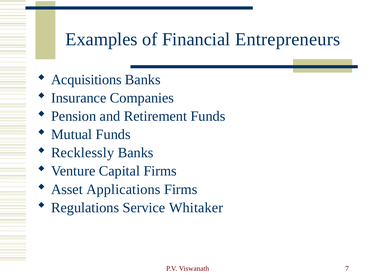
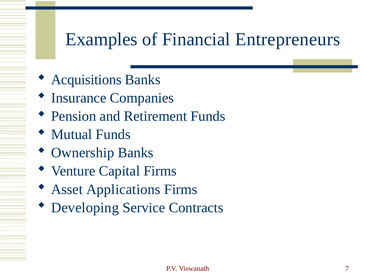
Recklessly: Recklessly -> Ownership (83, 153)
Regulations: Regulations -> Developing (85, 208)
Whitaker: Whitaker -> Contracts (196, 208)
